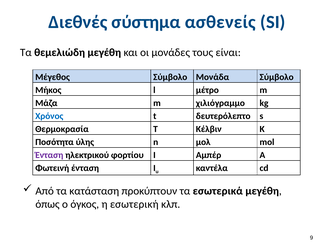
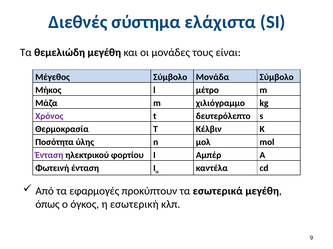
ασθενείς: ασθενείς -> ελάχιστα (220, 22)
Χρόνος colour: blue -> purple (49, 116)
κατάσταση: κατάσταση -> εφαρμογές (94, 192)
